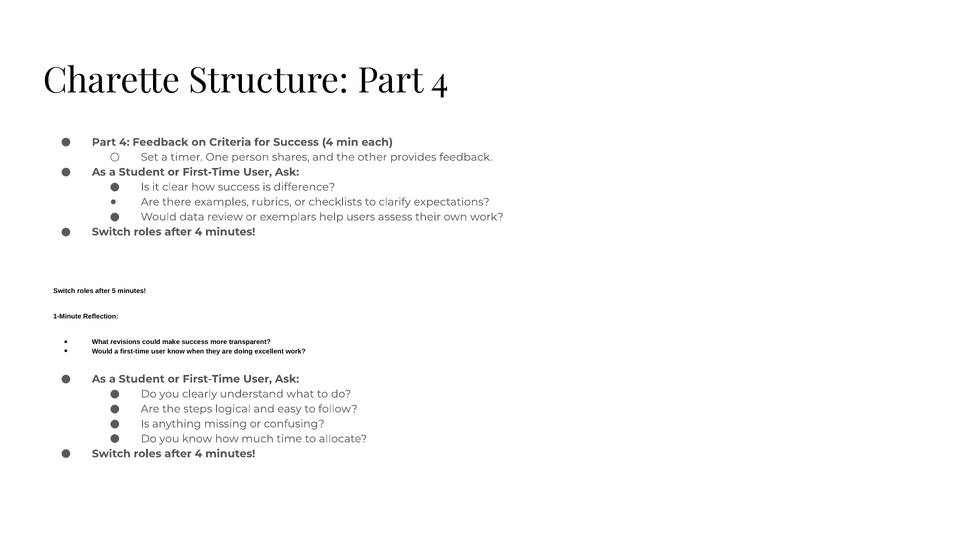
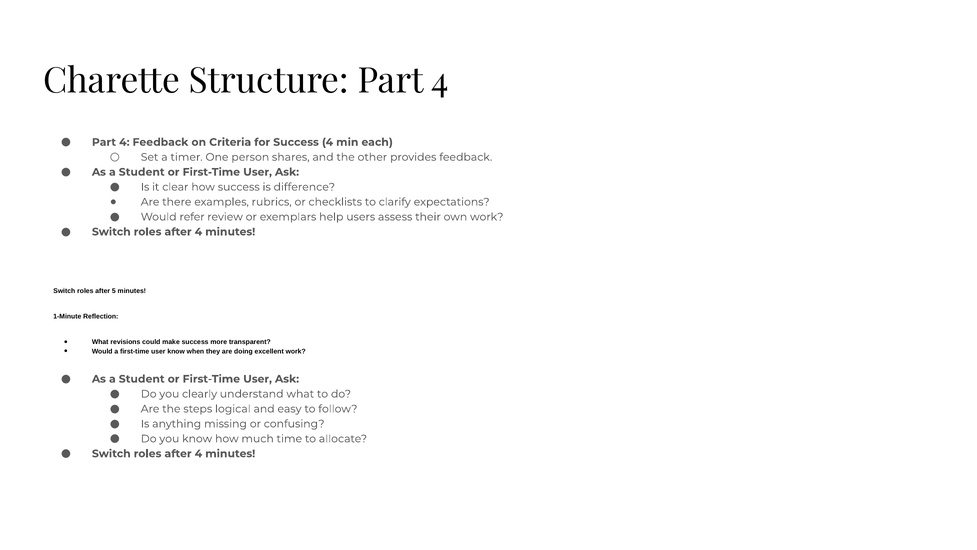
data: data -> refer (192, 217)
